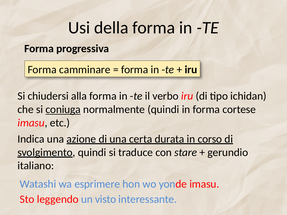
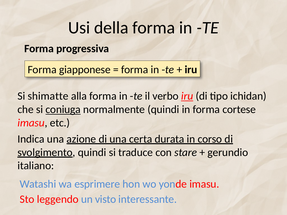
camminare: camminare -> giapponese (85, 70)
chiudersi: chiudersi -> shimatte (48, 96)
iru underline: none -> present (187, 96)
